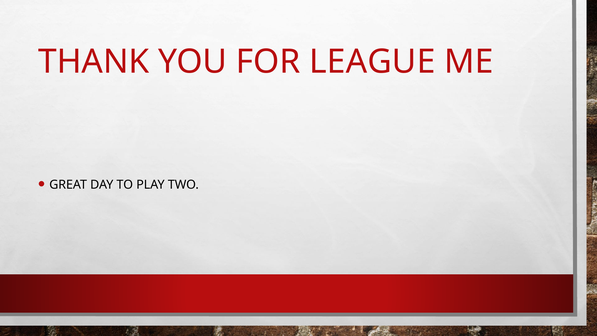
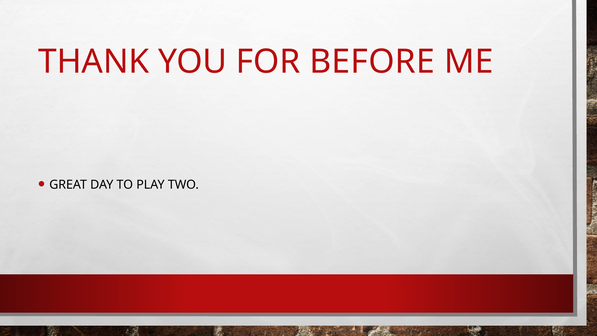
LEAGUE: LEAGUE -> BEFORE (372, 62)
